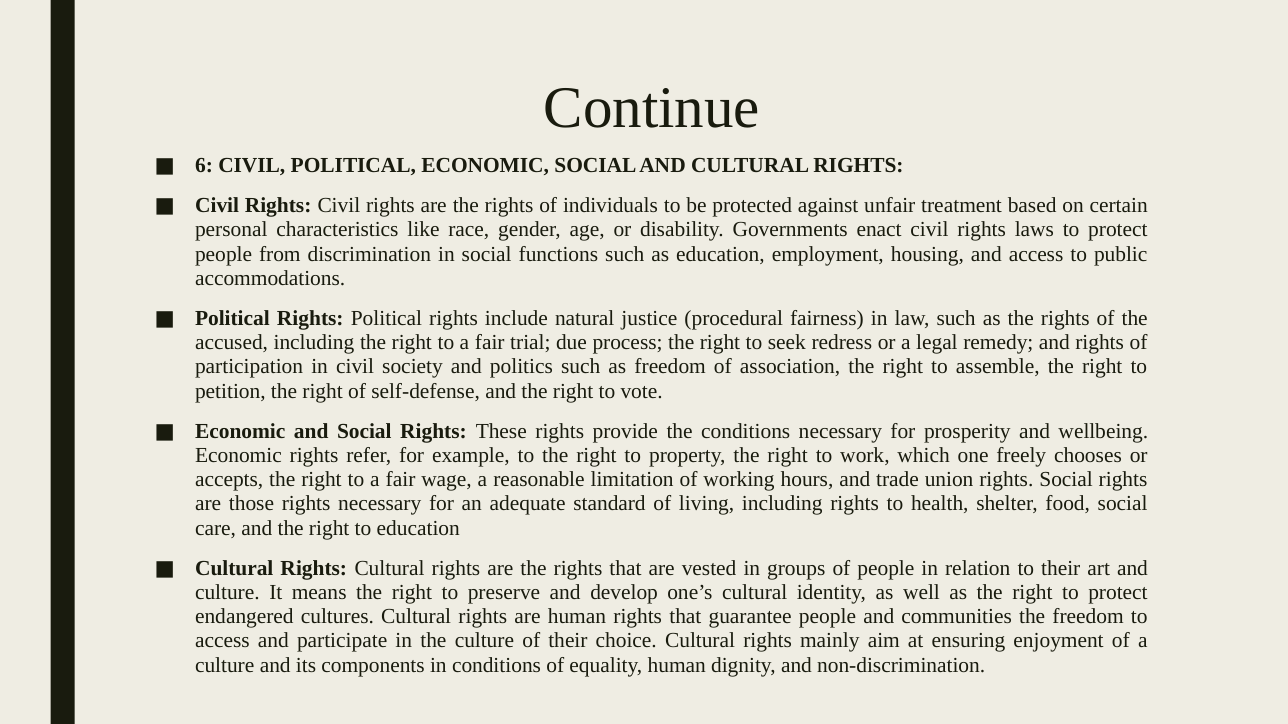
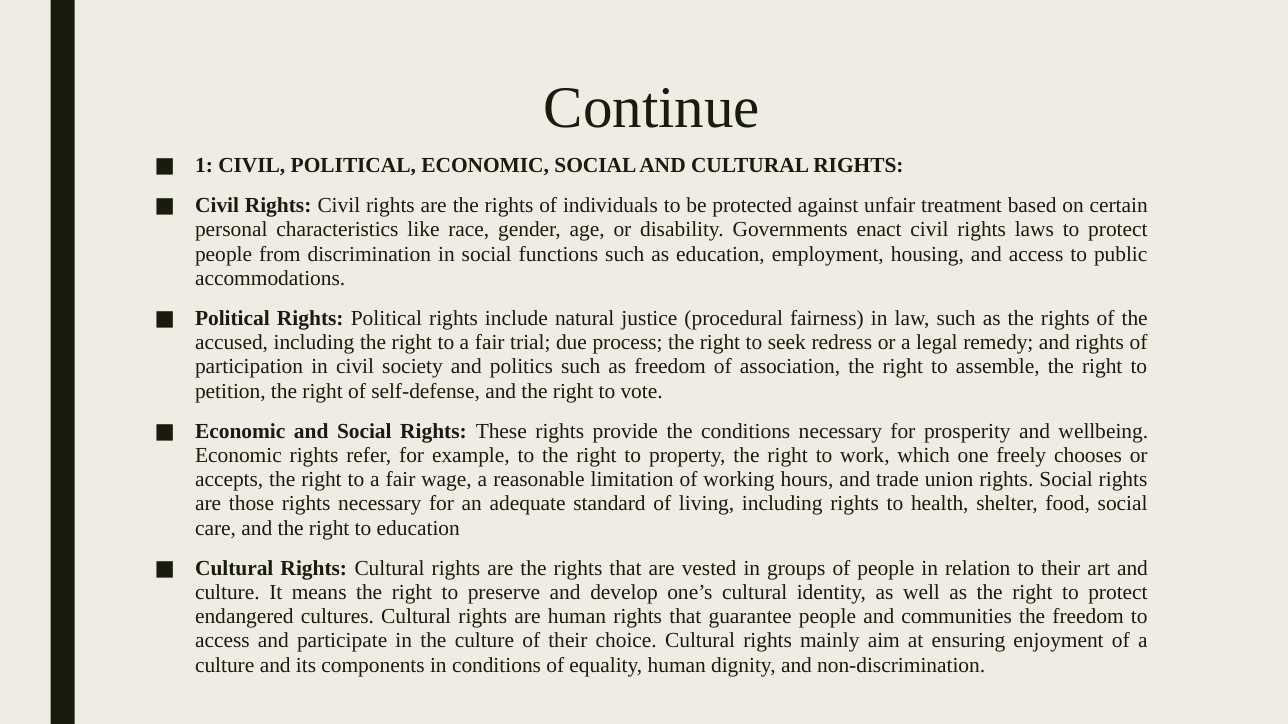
6: 6 -> 1 (204, 166)
